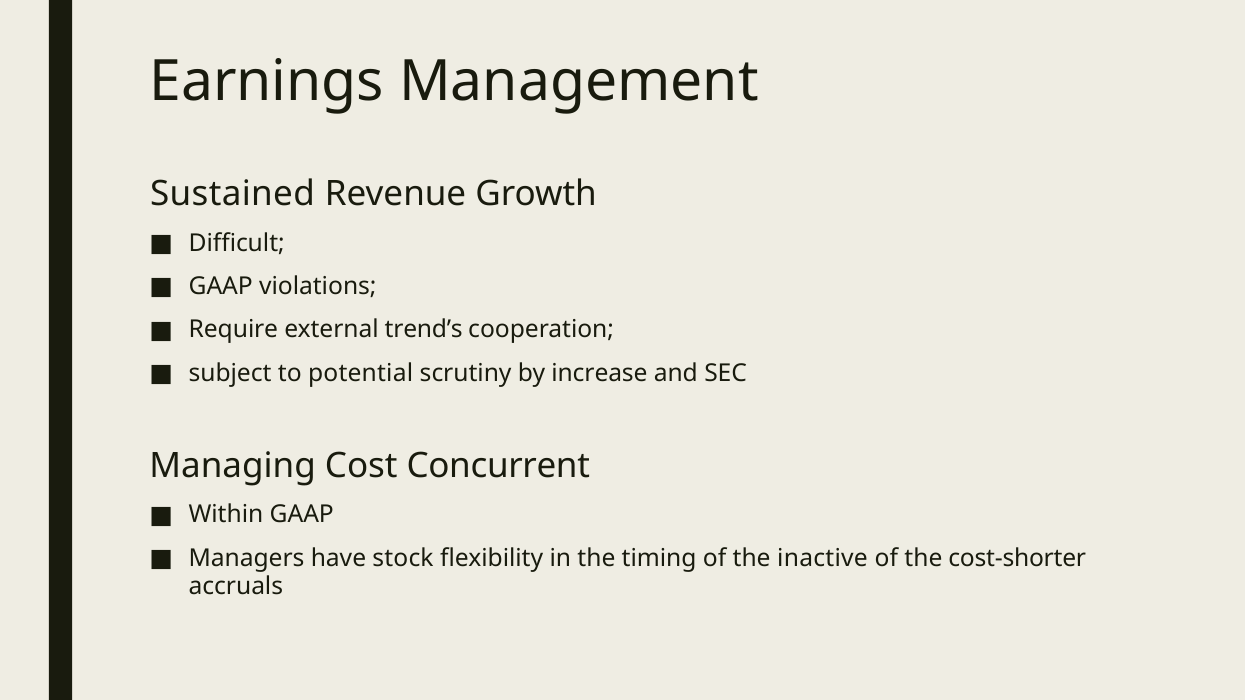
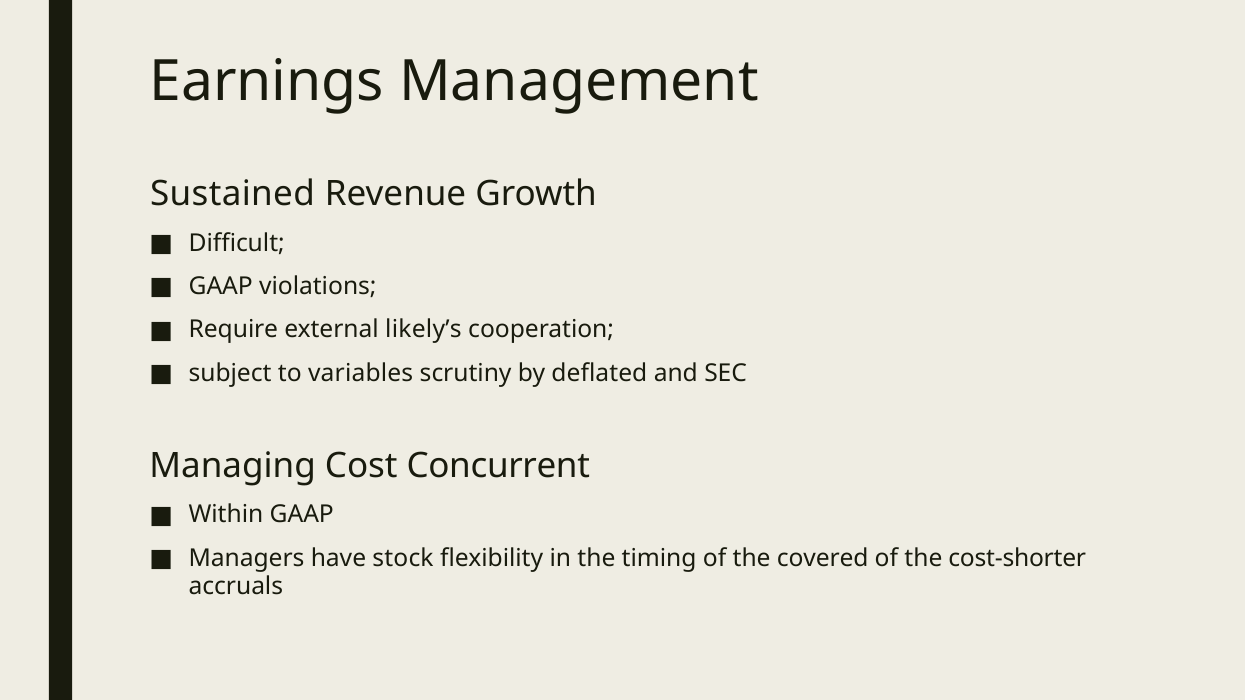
trend’s: trend’s -> likely’s (423, 330)
potential: potential -> variables (361, 373)
increase: increase -> deflated (599, 373)
inactive: inactive -> covered (823, 558)
